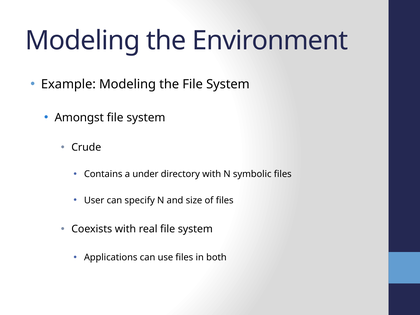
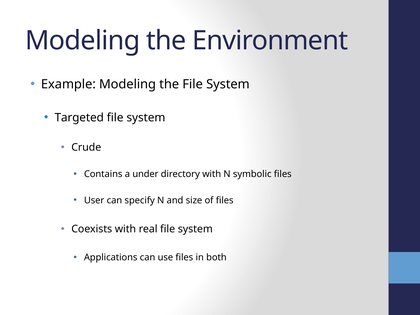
Amongst: Amongst -> Targeted (79, 117)
